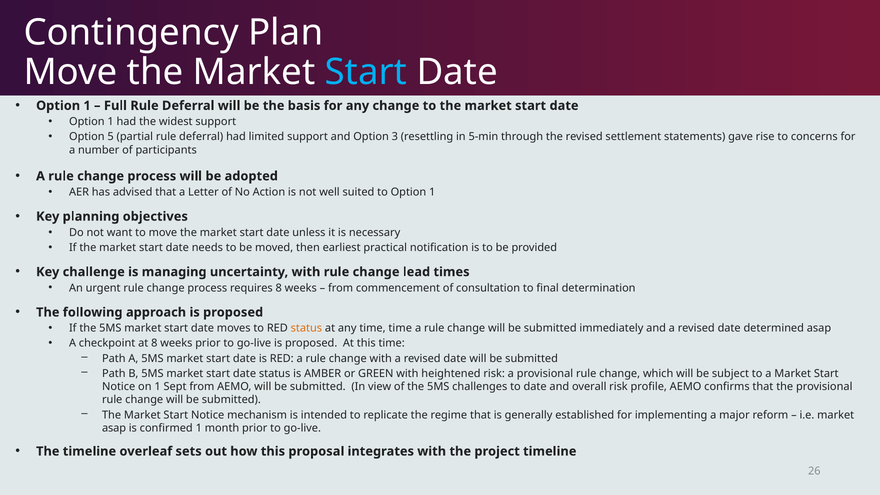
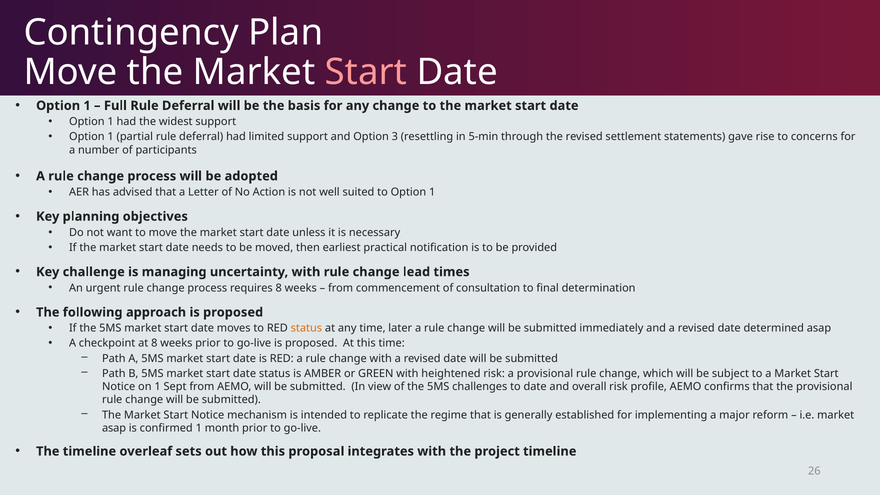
Start colour: light blue -> pink (366, 72)
5: 5 -> 1 (111, 137)
time time: time -> later (400, 328)
